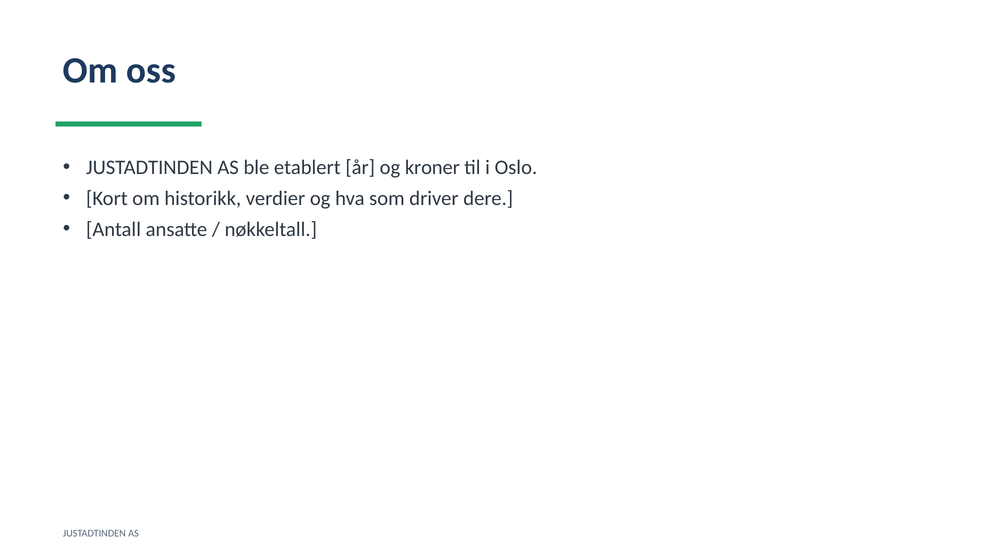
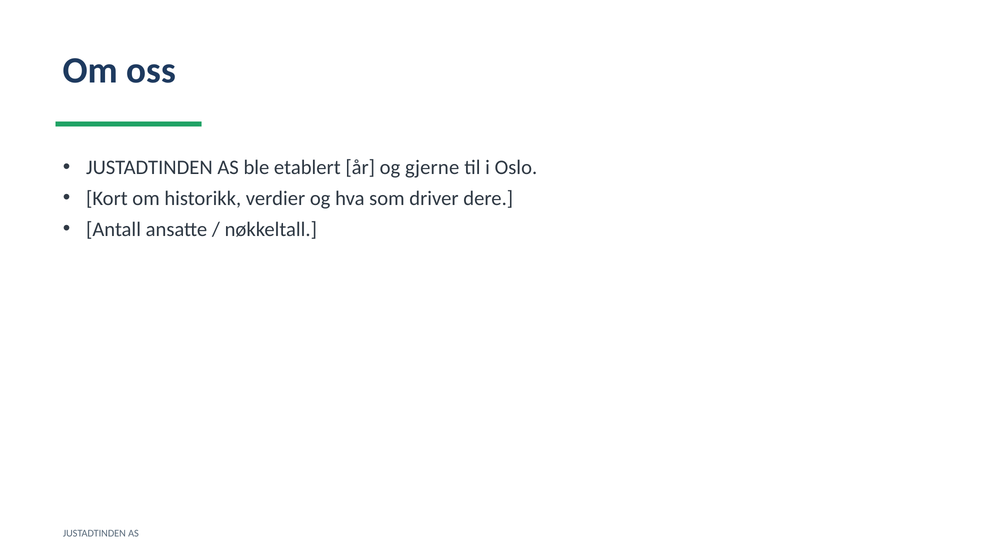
kroner: kroner -> gjerne (432, 168)
